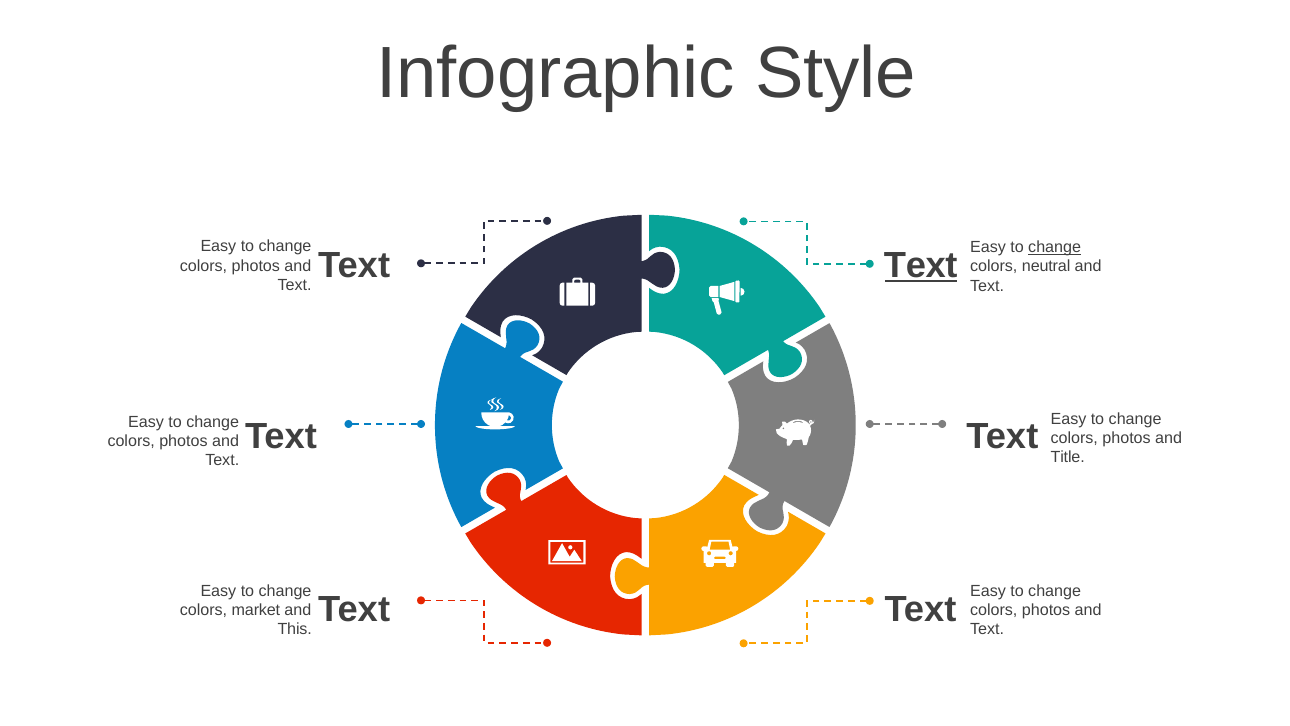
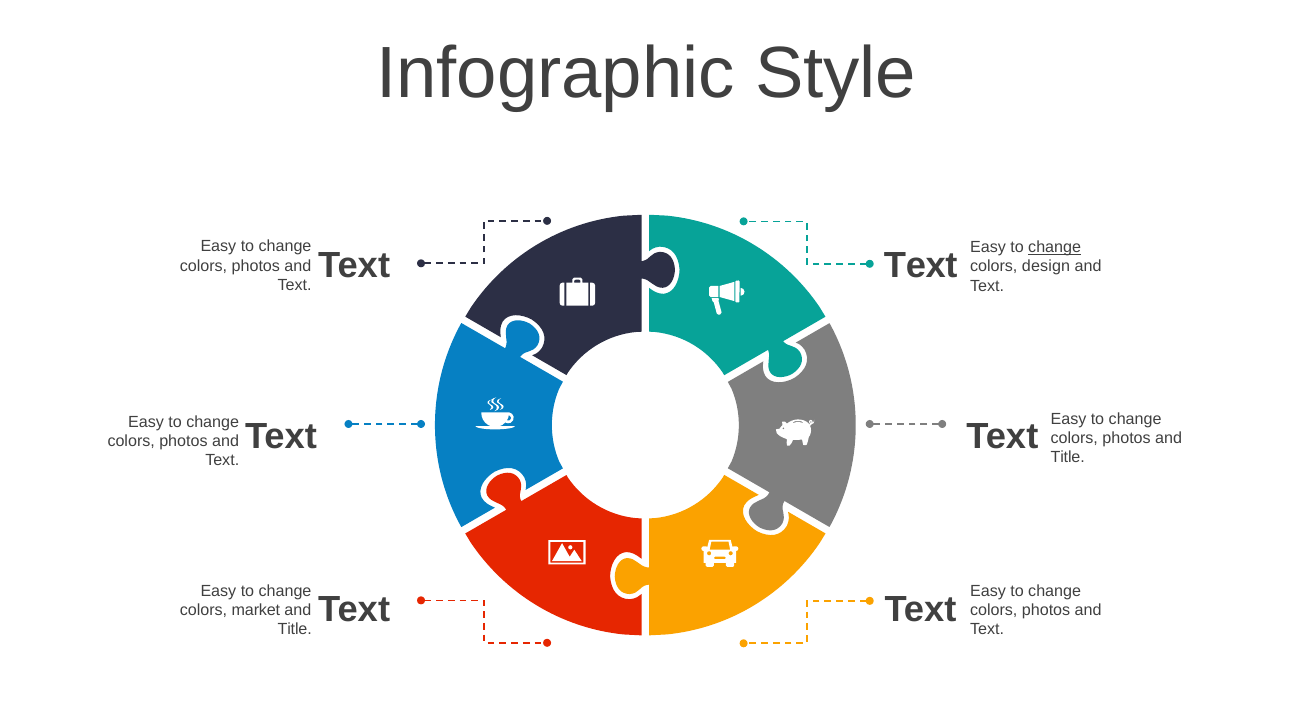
Text underline: present -> none (921, 265)
neutral: neutral -> design (1046, 266)
This: This -> Title (295, 629)
